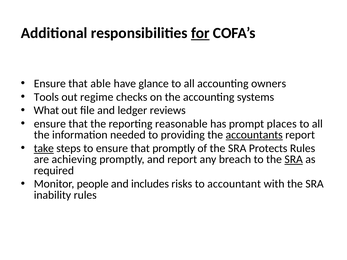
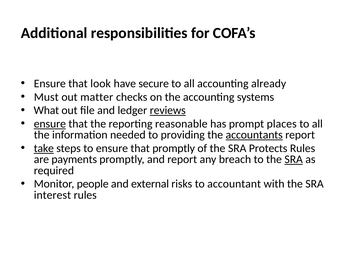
for underline: present -> none (200, 33)
able: able -> look (101, 84)
glance: glance -> secure (154, 84)
owners: owners -> already (269, 84)
Tools: Tools -> Must (46, 97)
regime: regime -> matter (97, 97)
reviews underline: none -> present (168, 111)
ensure underline: none -> present (50, 124)
achieving: achieving -> payments (74, 160)
includes: includes -> external (150, 184)
inability: inability -> interest (52, 195)
